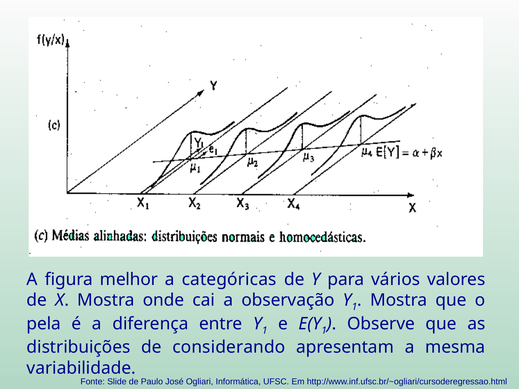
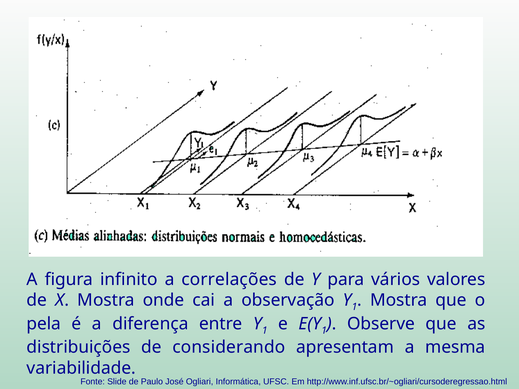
melhor: melhor -> infinito (129, 279)
categóricas: categóricas -> correlações (229, 279)
